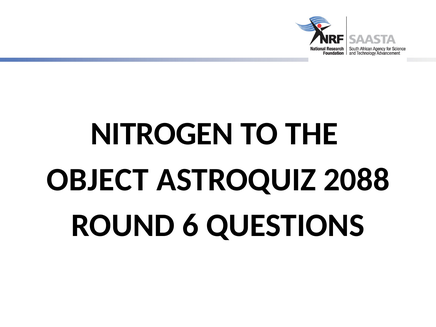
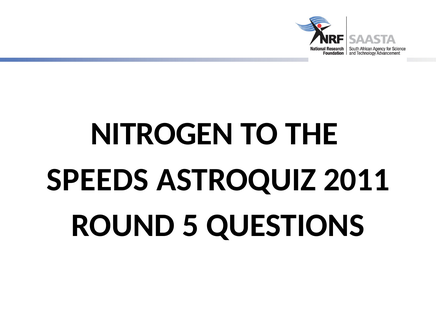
OBJECT: OBJECT -> SPEEDS (98, 180)
2088: 2088 -> 2011 (356, 180)
6: 6 -> 5 (190, 225)
